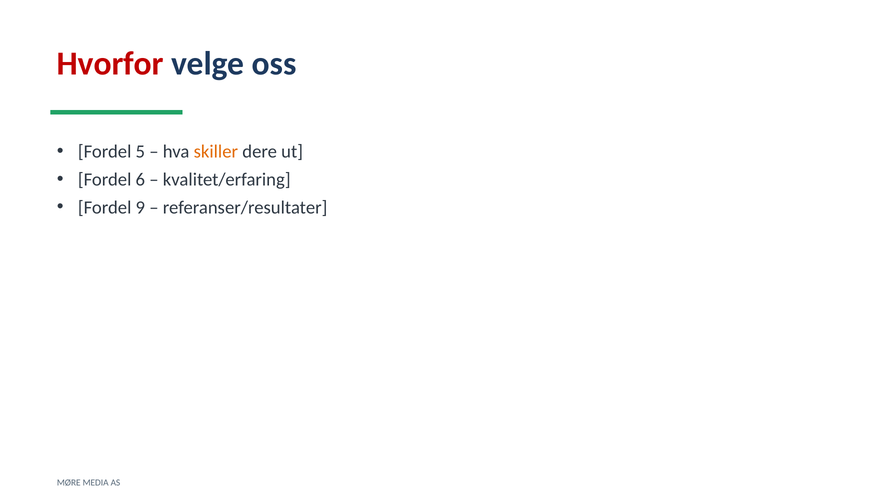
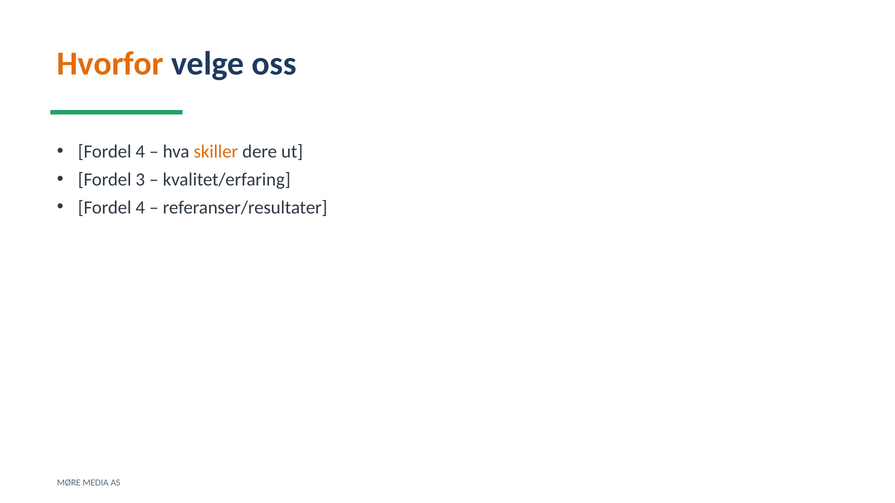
Hvorfor colour: red -> orange (110, 64)
5: 5 -> 4 (140, 152)
6: 6 -> 3 (140, 180)
9: 9 -> 4 (140, 208)
